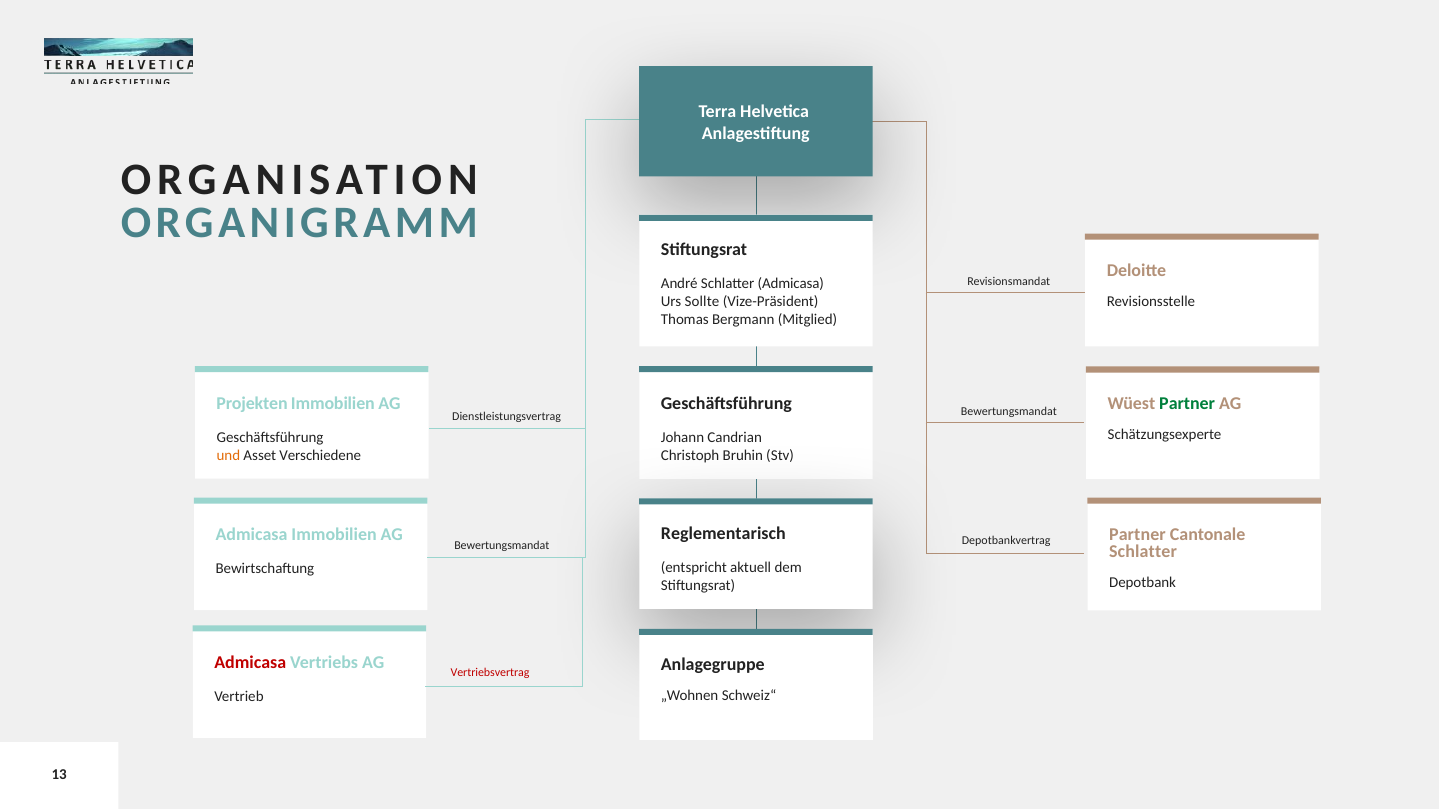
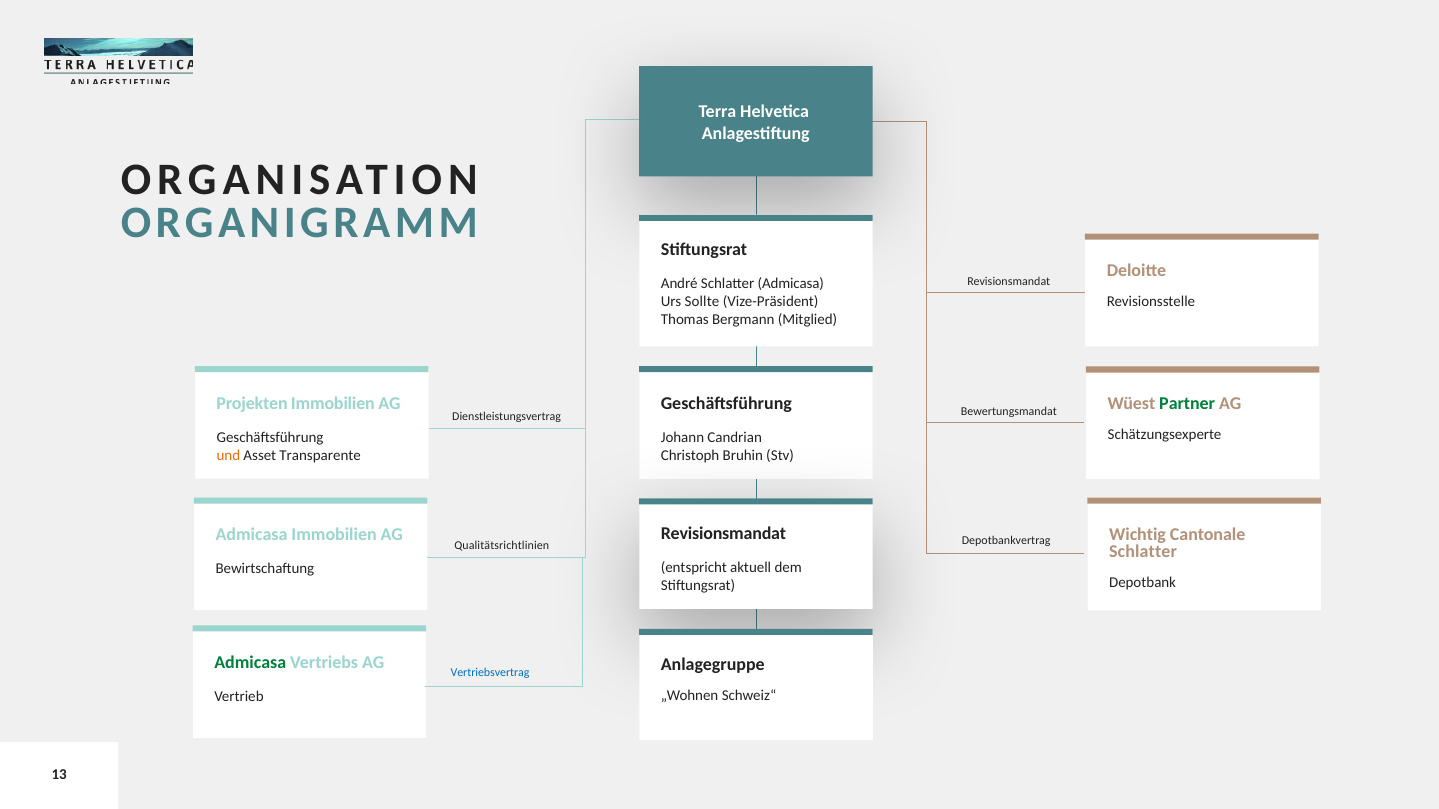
Verschiedene: Verschiedene -> Transparente (320, 456)
Reglementarisch: Reglementarisch -> Revisionsmandat (723, 534)
Partner: Partner -> Wichtig (1138, 535)
Bewertungsmandat: Bewertungsmandat -> Qualitätsrichtlinien (502, 545)
Admicasa colour: red -> green (250, 663)
Vertriebsvertrag colour: red -> blue (490, 673)
